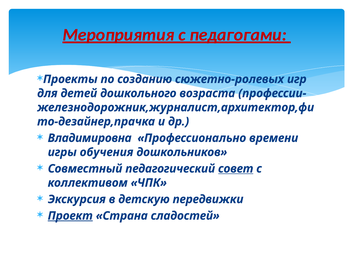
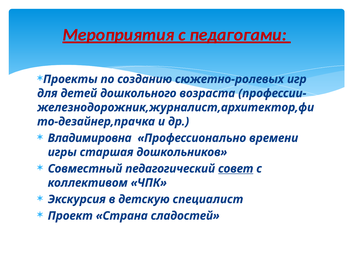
обучения: обучения -> старшая (107, 152)
передвижки: передвижки -> специалист (208, 199)
Проект underline: present -> none (70, 216)
